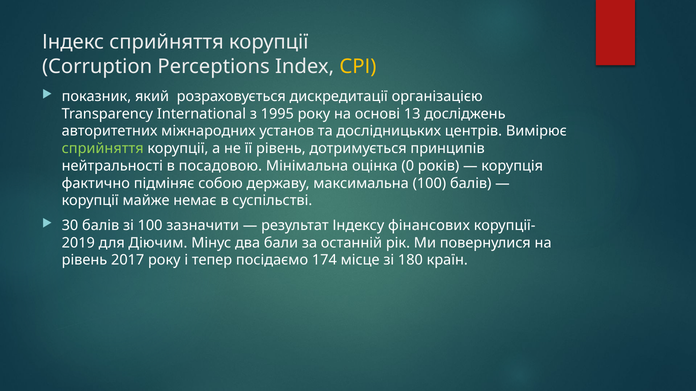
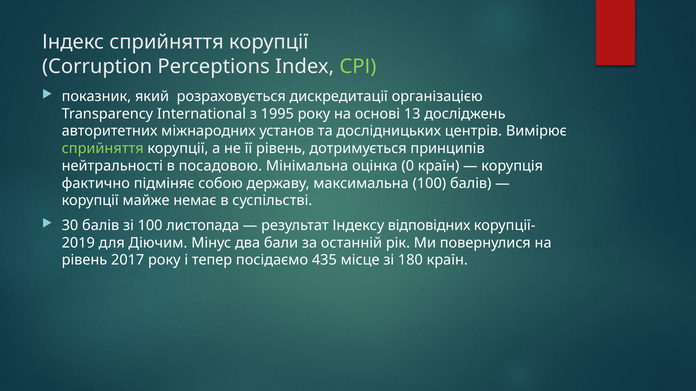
СРІ colour: yellow -> light green (358, 66)
0 років: років -> країн (439, 166)
зазначити: зазначити -> листопада (203, 226)
фінансових: фінансових -> відповідних (429, 226)
174: 174 -> 435 (324, 260)
